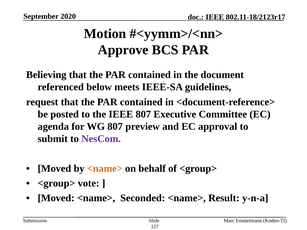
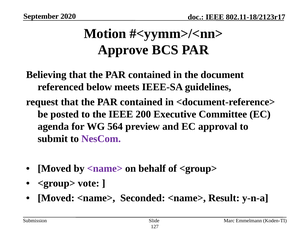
IEEE 807: 807 -> 200 (143, 114)
WG 807: 807 -> 564 (115, 127)
<name> colour: orange -> purple (105, 169)
